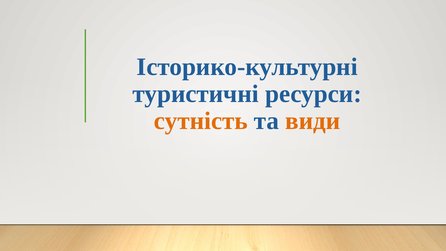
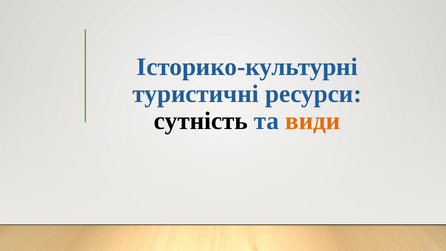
сутність colour: orange -> black (201, 121)
